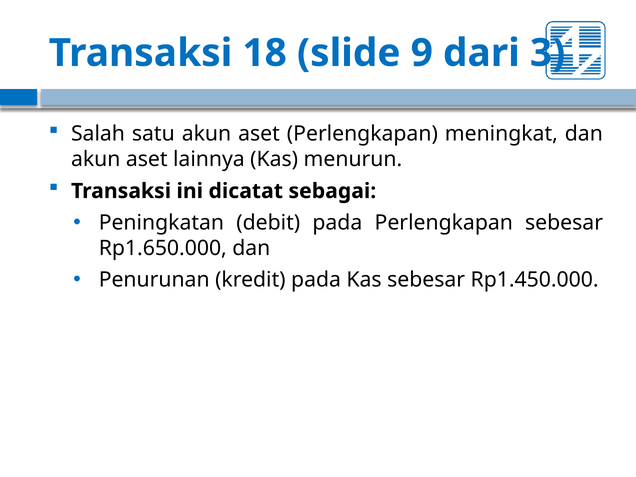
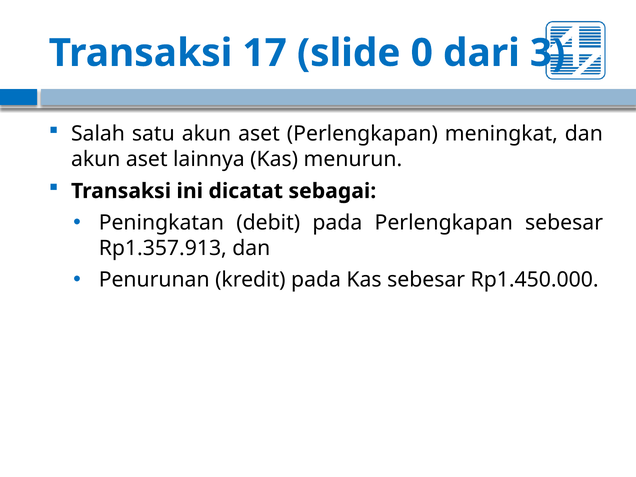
18: 18 -> 17 (265, 53)
9: 9 -> 0 (422, 53)
Rp1.650.000: Rp1.650.000 -> Rp1.357.913 (163, 248)
